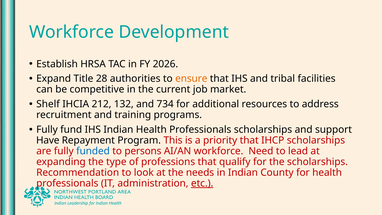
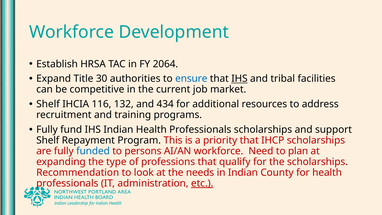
2026: 2026 -> 2064 (165, 64)
28: 28 -> 30 (102, 79)
ensure colour: orange -> blue (191, 79)
IHS underline: none -> present (239, 79)
212: 212 -> 116 (102, 104)
734: 734 -> 434 (165, 104)
Have: Have -> Shelf (48, 140)
lead: lead -> plan (298, 151)
